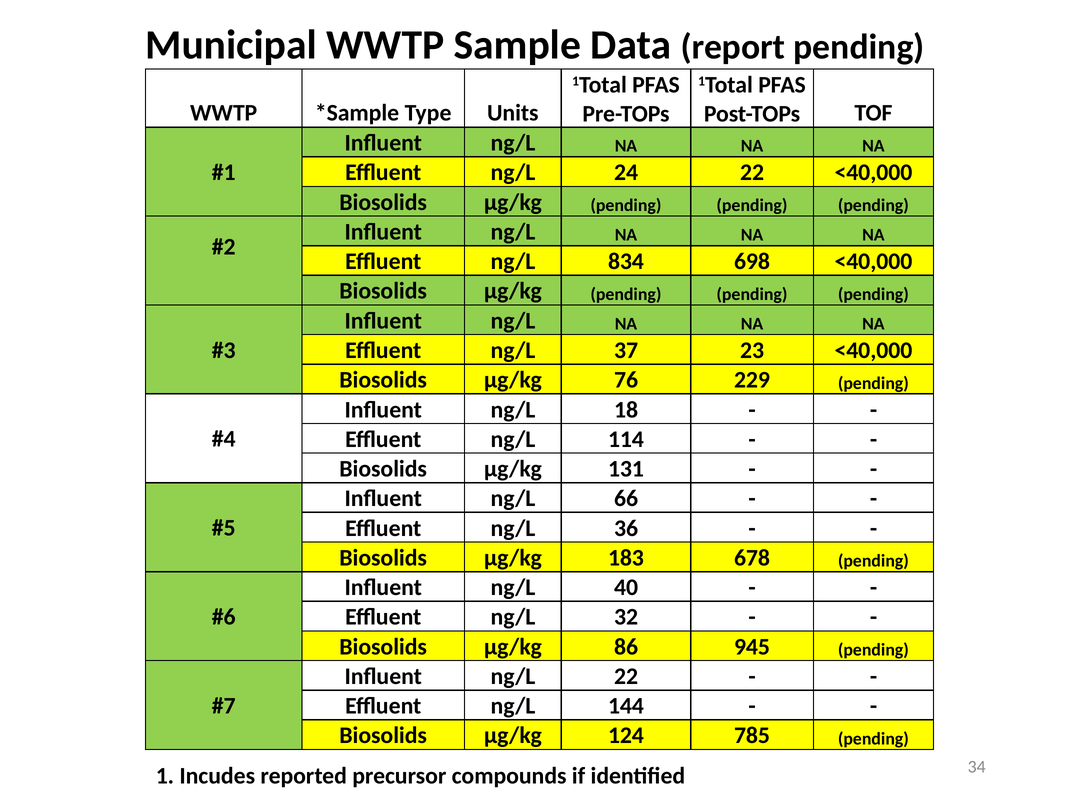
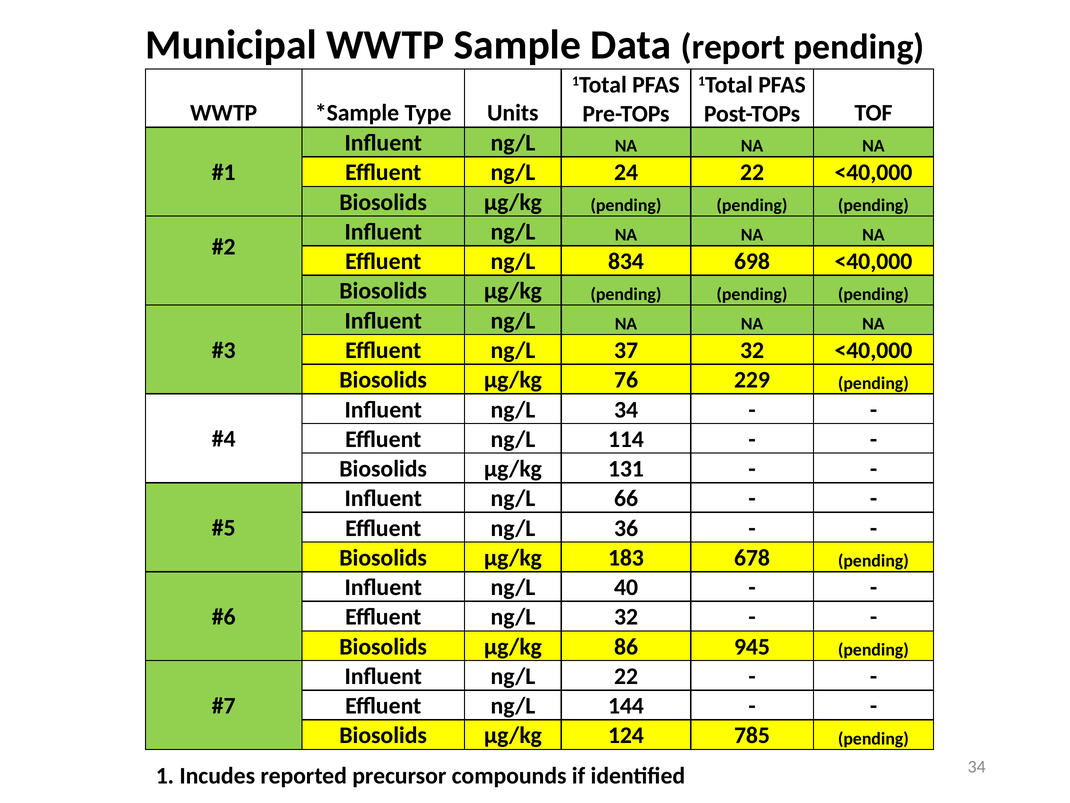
37 23: 23 -> 32 (752, 350)
ng/L 18: 18 -> 34 (626, 409)
